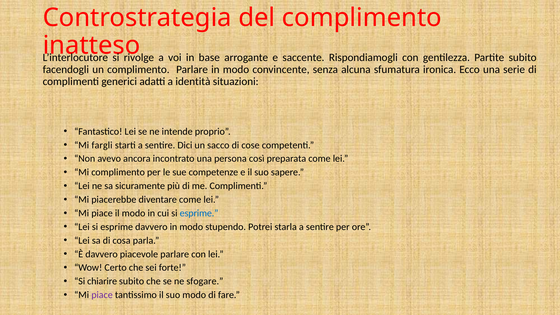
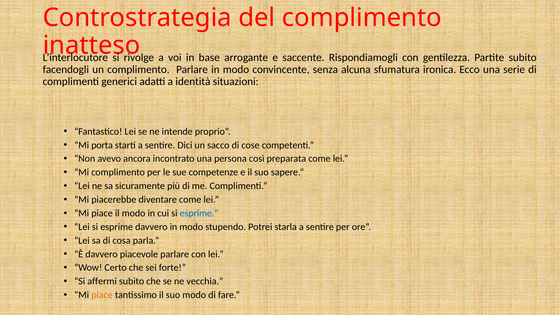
fargli: fargli -> porta (102, 145)
chiarire: chiarire -> affermi (102, 281)
sfogare: sfogare -> vecchia (205, 281)
piace colour: purple -> orange (102, 295)
